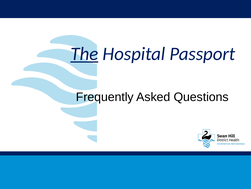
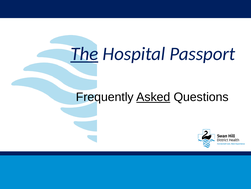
Asked underline: none -> present (153, 97)
